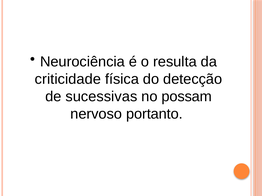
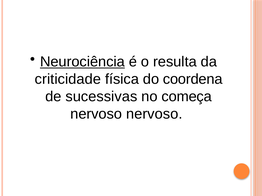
Neurociência underline: none -> present (82, 62)
detecção: detecção -> coordena (193, 79)
possam: possam -> começa (187, 97)
nervoso portanto: portanto -> nervoso (154, 114)
